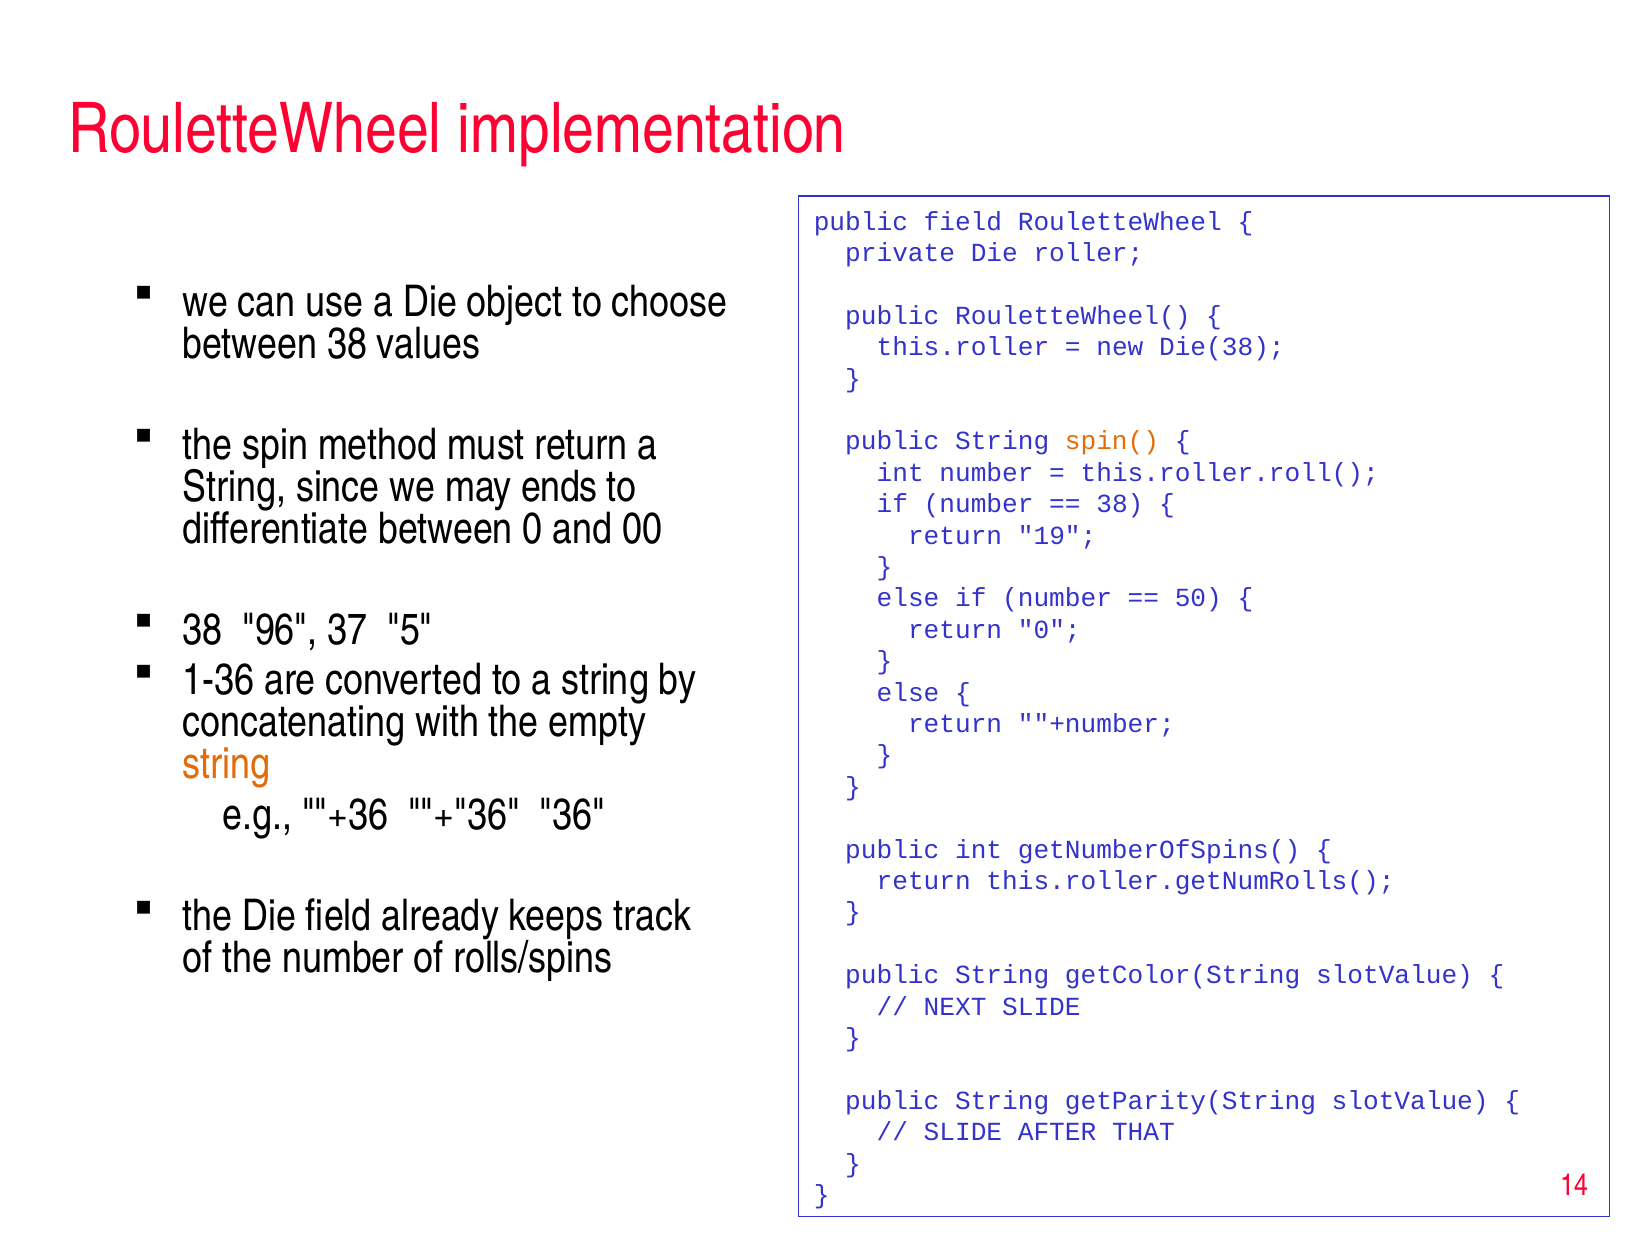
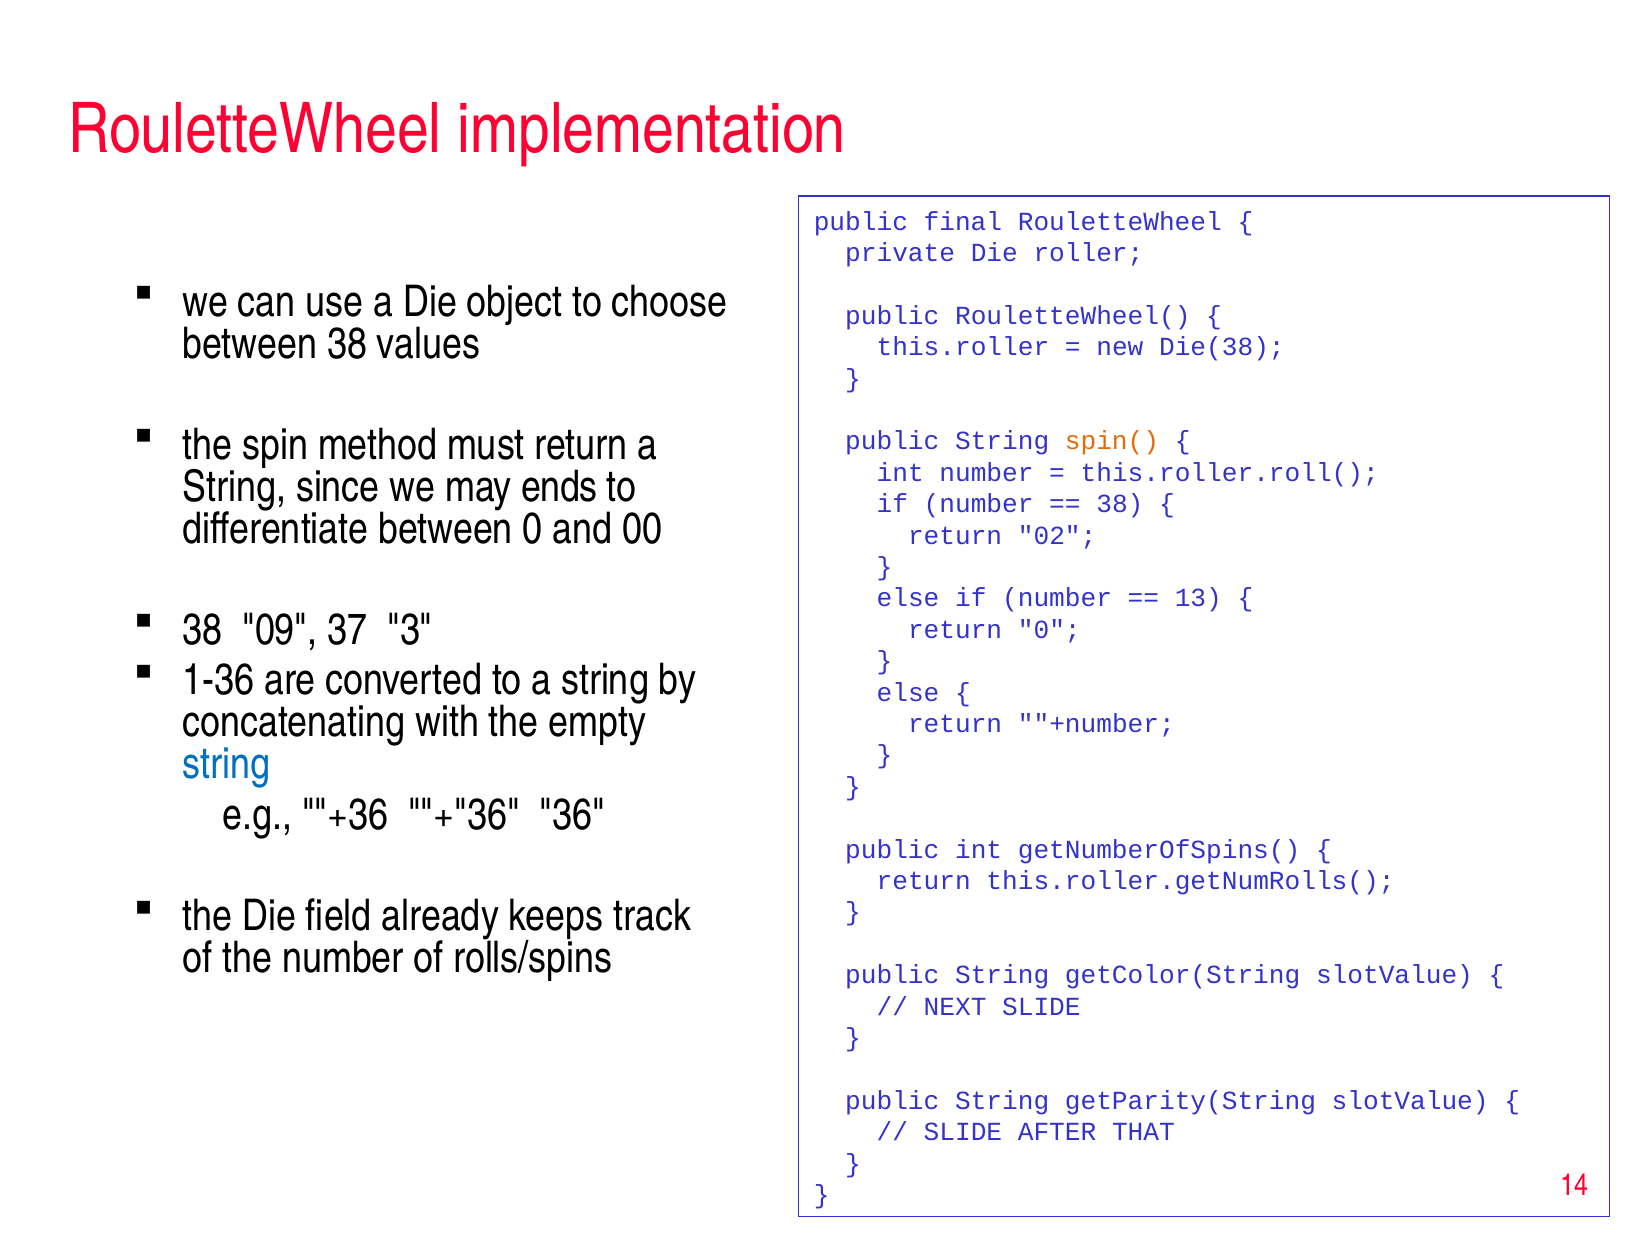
public field: field -> final (963, 222)
19: 19 -> 02 (1057, 536)
50: 50 -> 13 (1198, 598)
96: 96 -> 09 (280, 630)
5: 5 -> 3 (410, 630)
string colour: orange -> blue (226, 765)
